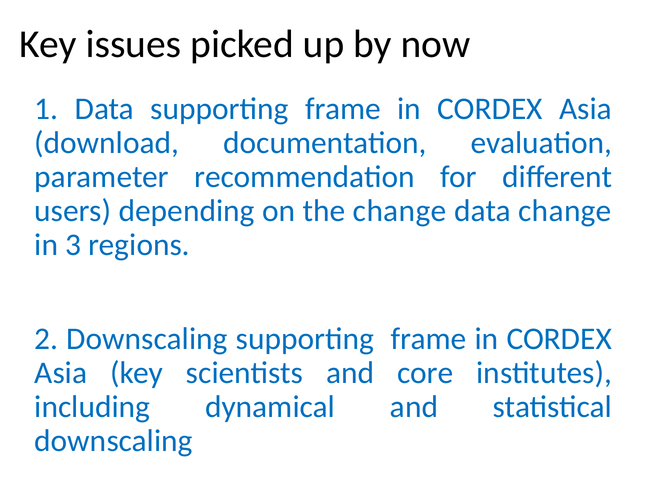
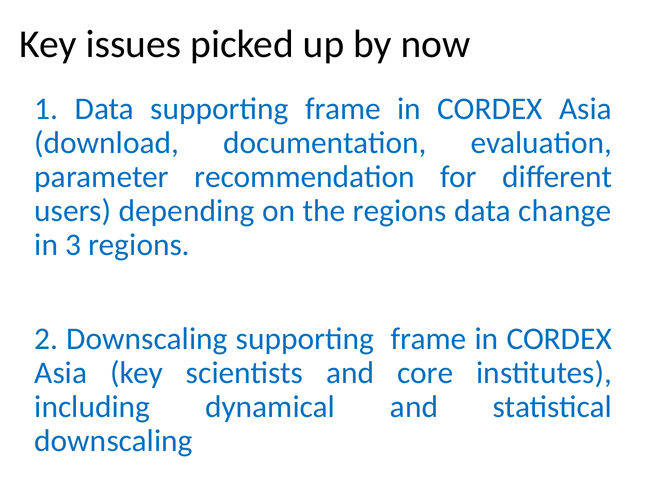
the change: change -> regions (400, 211)
